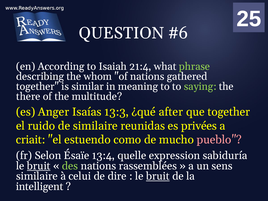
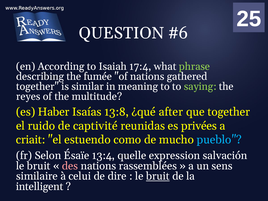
21:4: 21:4 -> 17:4 (140, 66)
whom: whom -> fumée (98, 76)
there: there -> reyes (28, 96)
Anger: Anger -> Haber (54, 112)
13:3: 13:3 -> 13:8 (117, 112)
de similaire: similaire -> captivité (95, 126)
pueblo colour: pink -> light blue (219, 140)
sabiduría: sabiduría -> salvación (225, 156)
bruit underline: present -> none (39, 166)
des colour: light green -> pink (70, 166)
